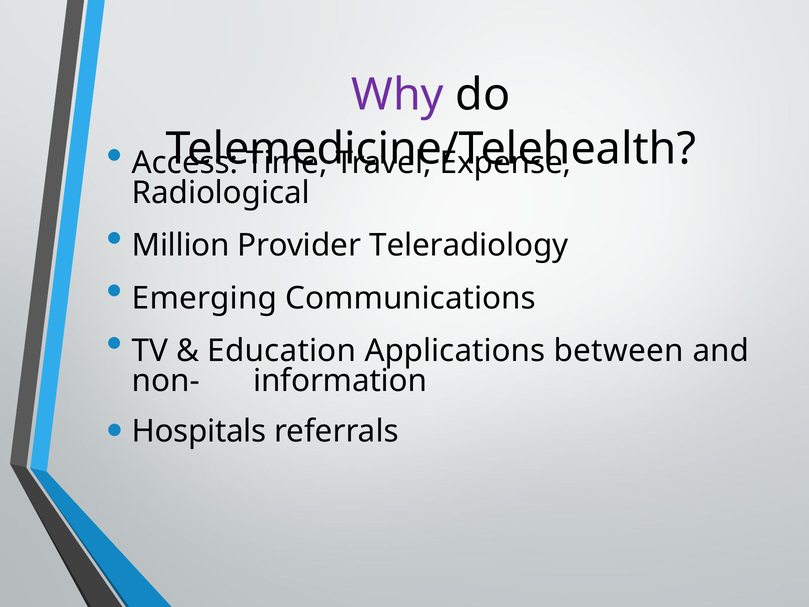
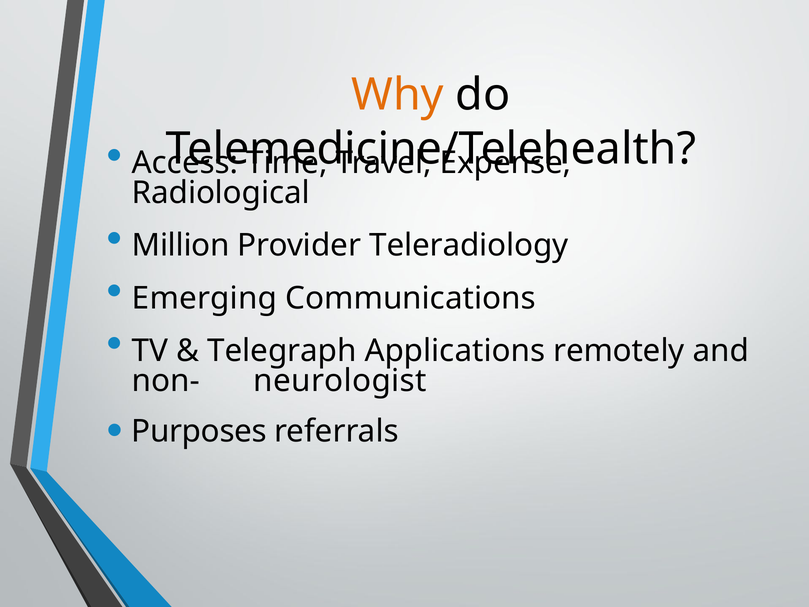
Why colour: purple -> orange (398, 95)
Education: Education -> Telegraph (282, 351)
between: between -> remotely (619, 351)
information: information -> neurologist (340, 381)
Hospitals: Hospitals -> Purposes (199, 431)
